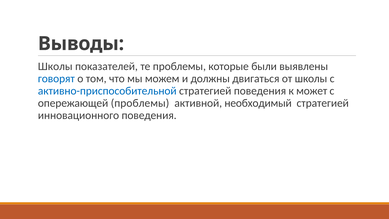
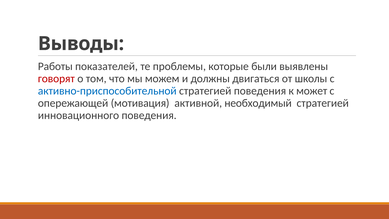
Школы: Школы -> Работы (55, 66)
говорят colour: blue -> red (56, 79)
опережающей проблемы: проблемы -> мотивация (140, 103)
